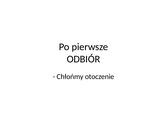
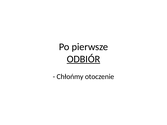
ODBIÓR underline: none -> present (83, 59)
